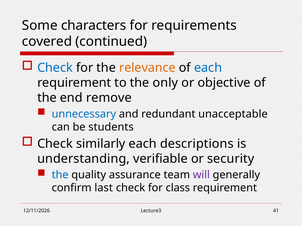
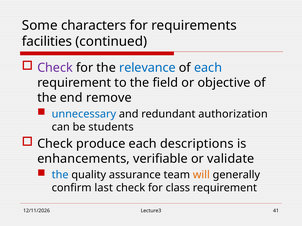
covered: covered -> facilities (47, 42)
Check colour: blue -> purple (55, 68)
relevance colour: orange -> blue (147, 68)
only: only -> field (165, 83)
unacceptable: unacceptable -> authorization (233, 114)
similarly: similarly -> produce (101, 144)
understanding: understanding -> enhancements (84, 159)
security: security -> validate (231, 159)
will colour: purple -> orange (201, 175)
